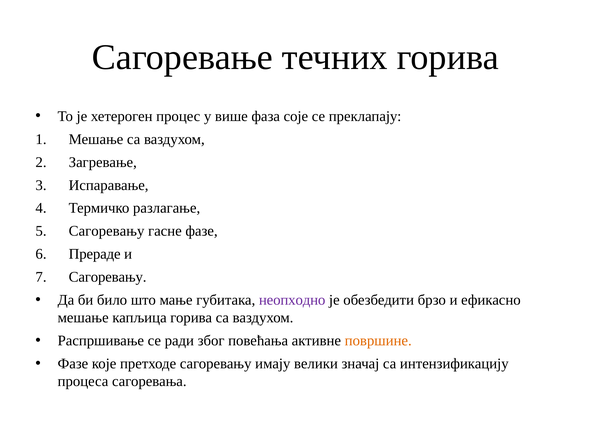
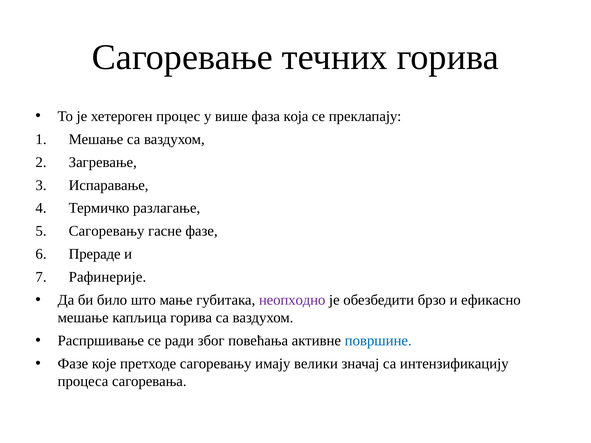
соје: соје -> која (296, 116)
Сагоревању: Сагоревању -> Рафинерије (107, 277)
површине colour: orange -> blue (378, 341)
